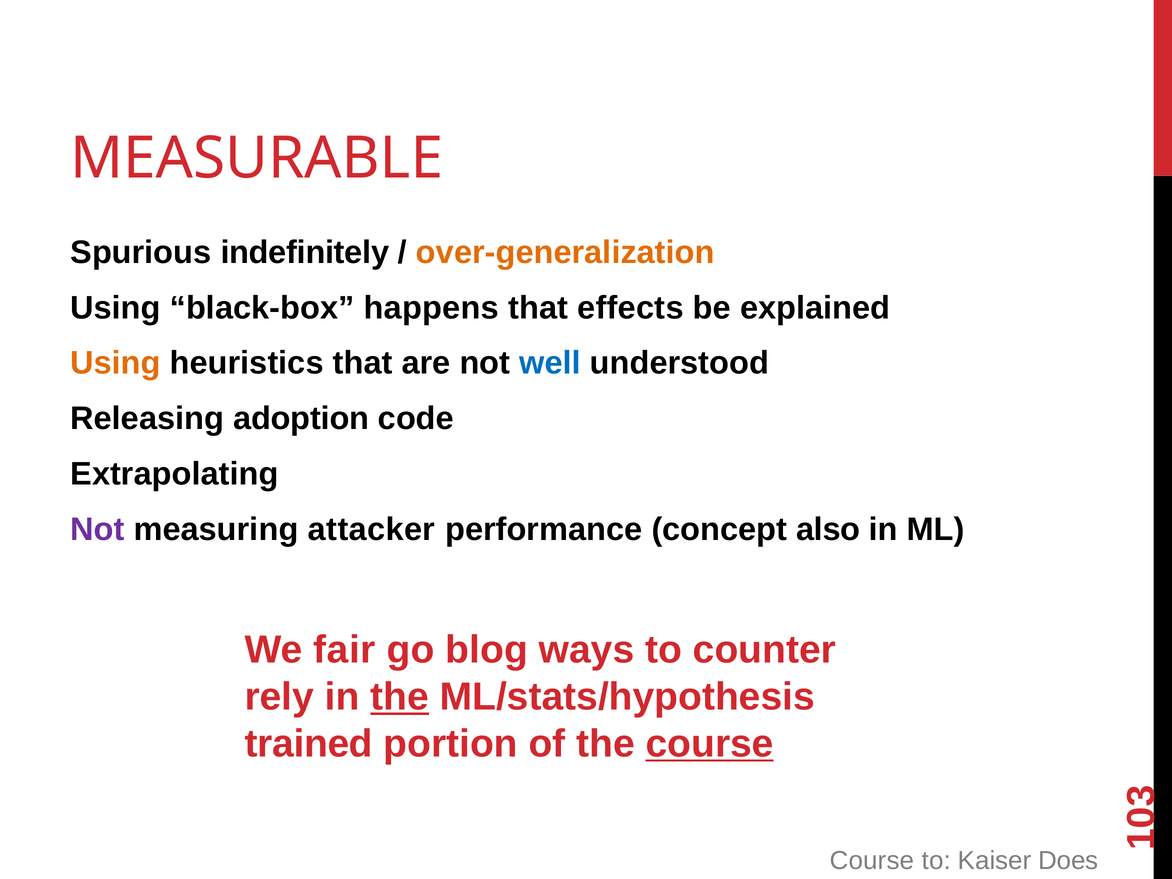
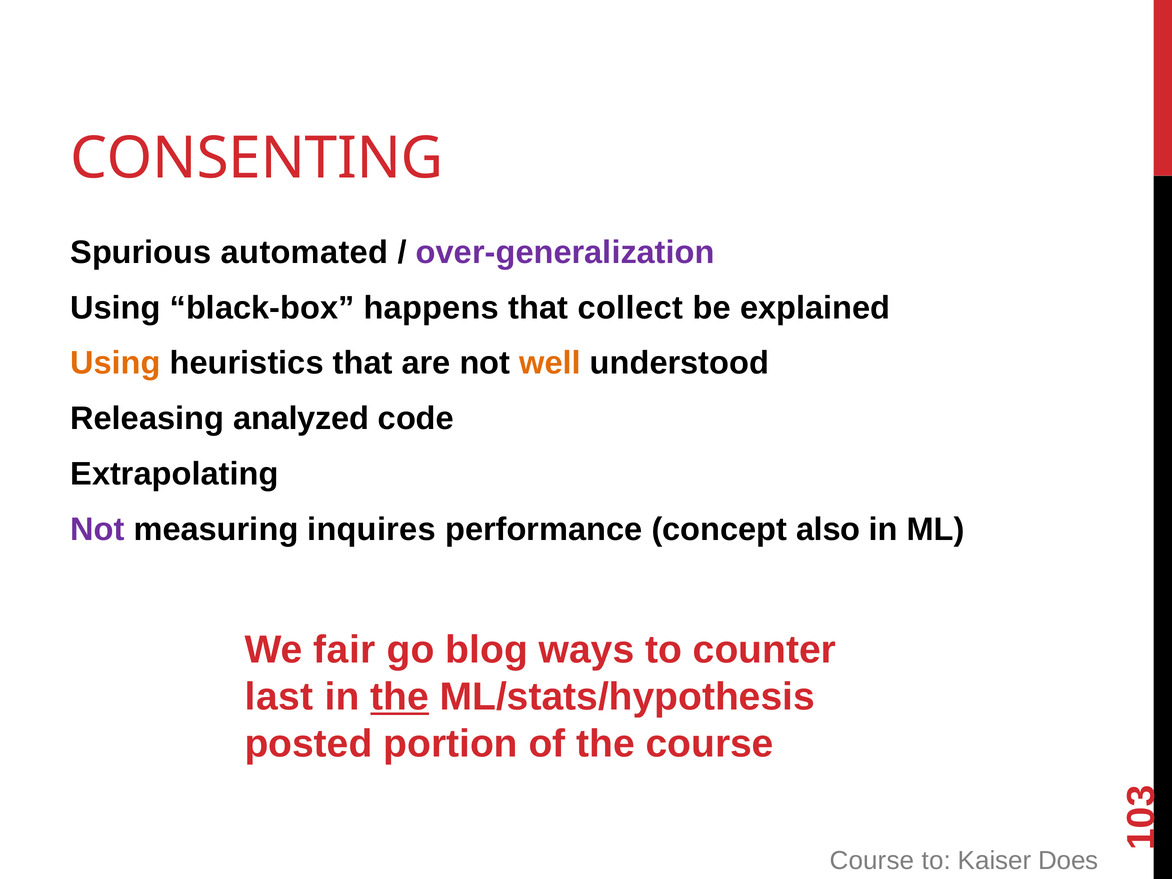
MEASURABLE: MEASURABLE -> CONSENTING (257, 158)
indefinitely: indefinitely -> automated (305, 252)
over-generalization colour: orange -> purple (565, 252)
effects: effects -> collect (630, 308)
well colour: blue -> orange (550, 363)
adoption: adoption -> analyzed (301, 419)
attacker: attacker -> inquires (372, 529)
rely: rely -> last (279, 697)
trained: trained -> posted (309, 744)
course underline: present -> none (710, 744)
